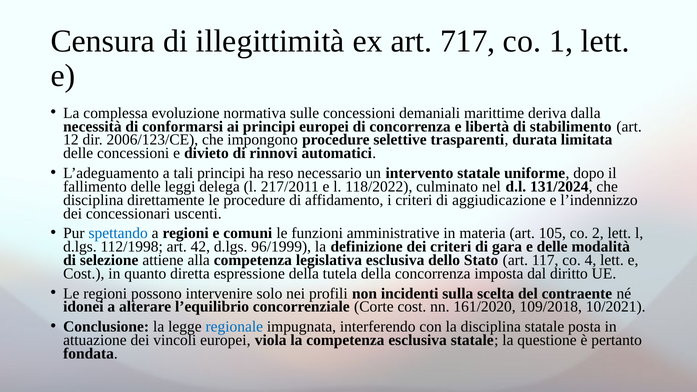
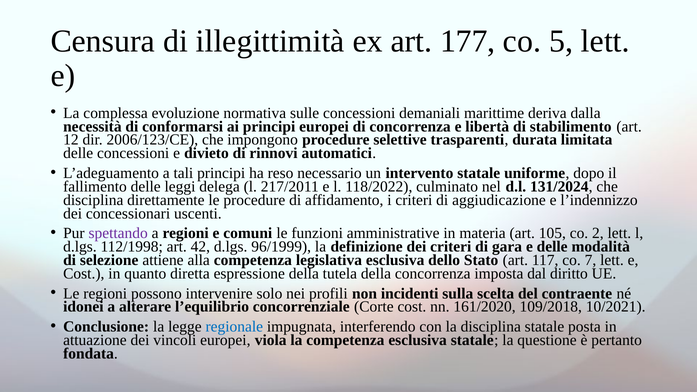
717: 717 -> 177 (468, 41)
1: 1 -> 5 (561, 41)
spettando colour: blue -> purple (118, 233)
4: 4 -> 7 (590, 260)
